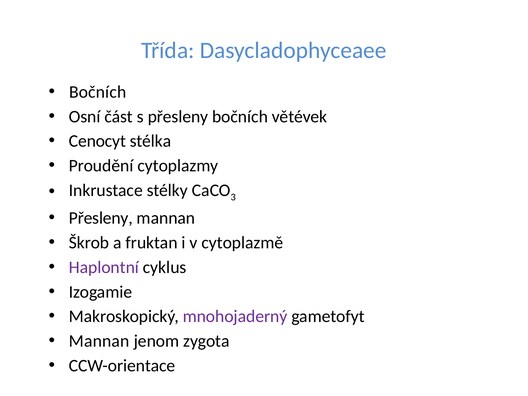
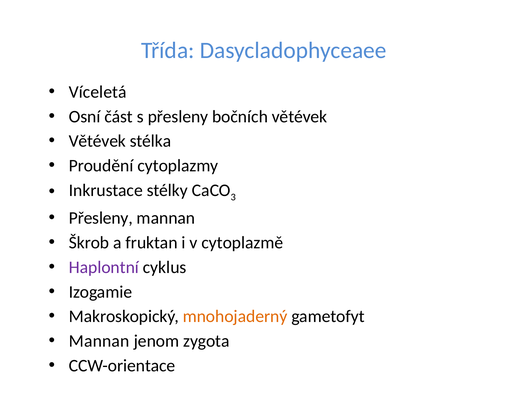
Bočních: Bočních -> Víceletá (98, 92)
Cenocyt: Cenocyt -> Větévek (97, 141)
mnohojaderný colour: purple -> orange (235, 316)
